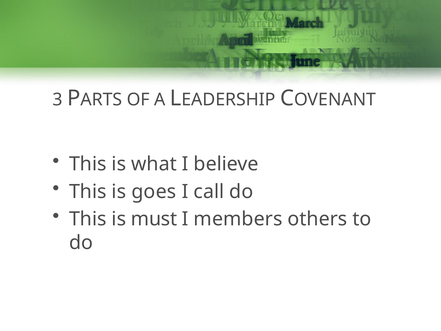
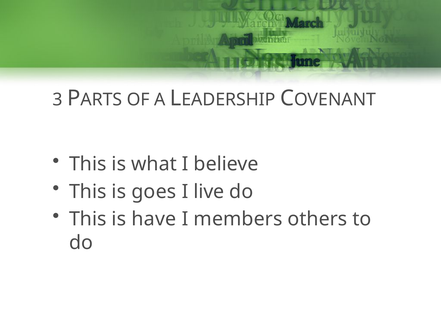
call: call -> live (209, 192)
must: must -> have (154, 219)
